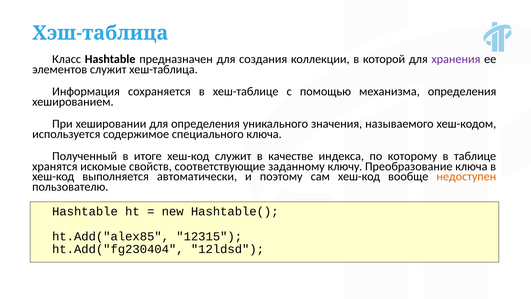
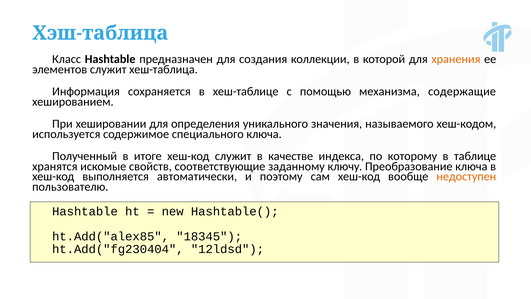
хранения colour: purple -> orange (456, 59)
механизма определения: определения -> содержащие (462, 91)
12315: 12315 -> 18345 (209, 236)
